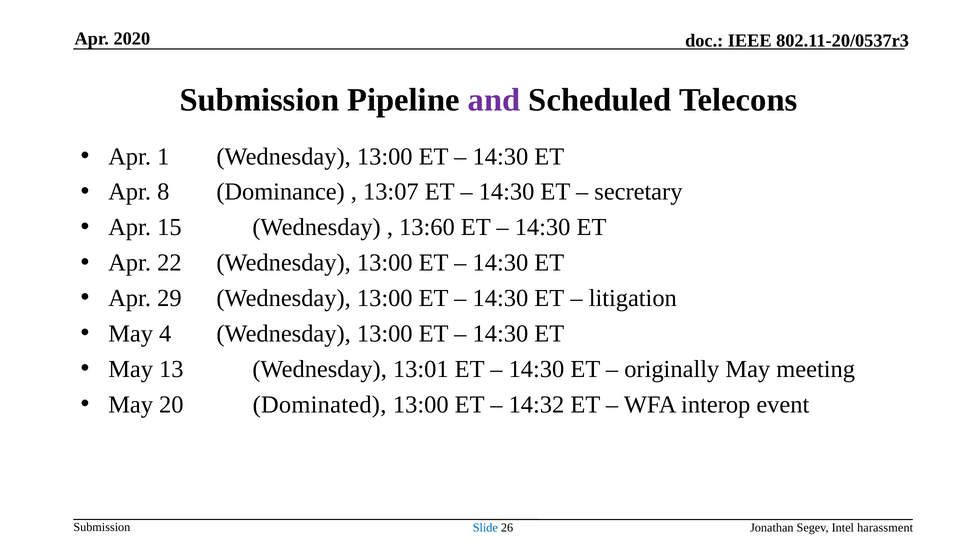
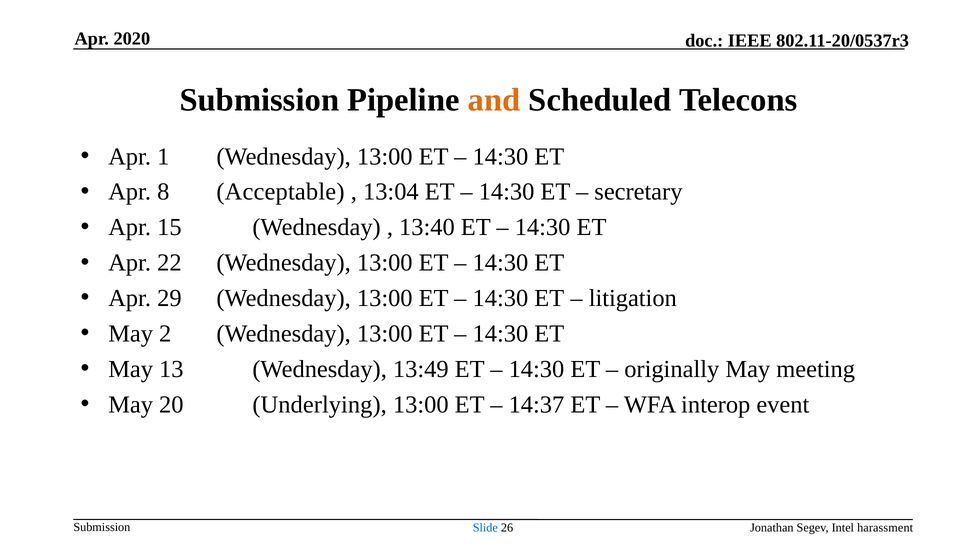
and colour: purple -> orange (494, 100)
Dominance: Dominance -> Acceptable (280, 192)
13:07: 13:07 -> 13:04 (391, 192)
13:60: 13:60 -> 13:40 (427, 227)
4: 4 -> 2 (165, 334)
13:01: 13:01 -> 13:49 (421, 369)
Dominated: Dominated -> Underlying (320, 405)
14:32: 14:32 -> 14:37 (536, 405)
